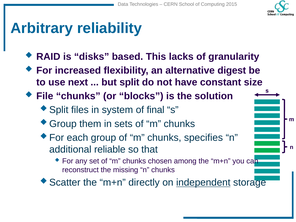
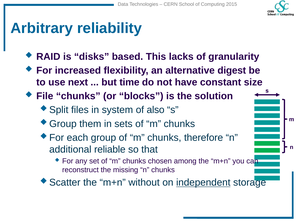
but split: split -> time (129, 82)
final: final -> also (156, 110)
specifies: specifies -> therefore (204, 138)
directly: directly -> without (144, 182)
